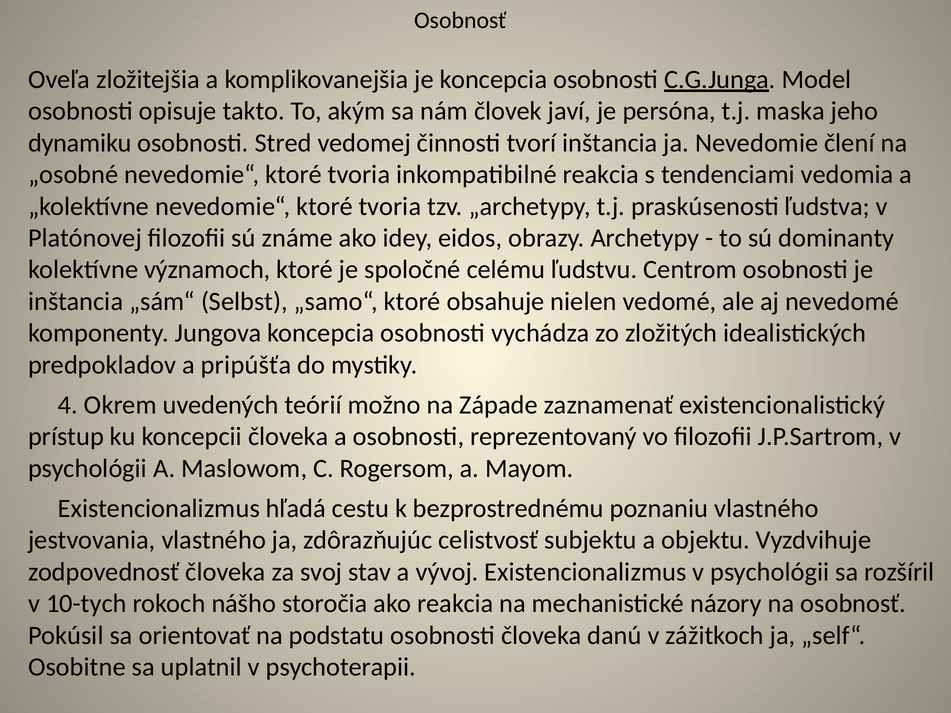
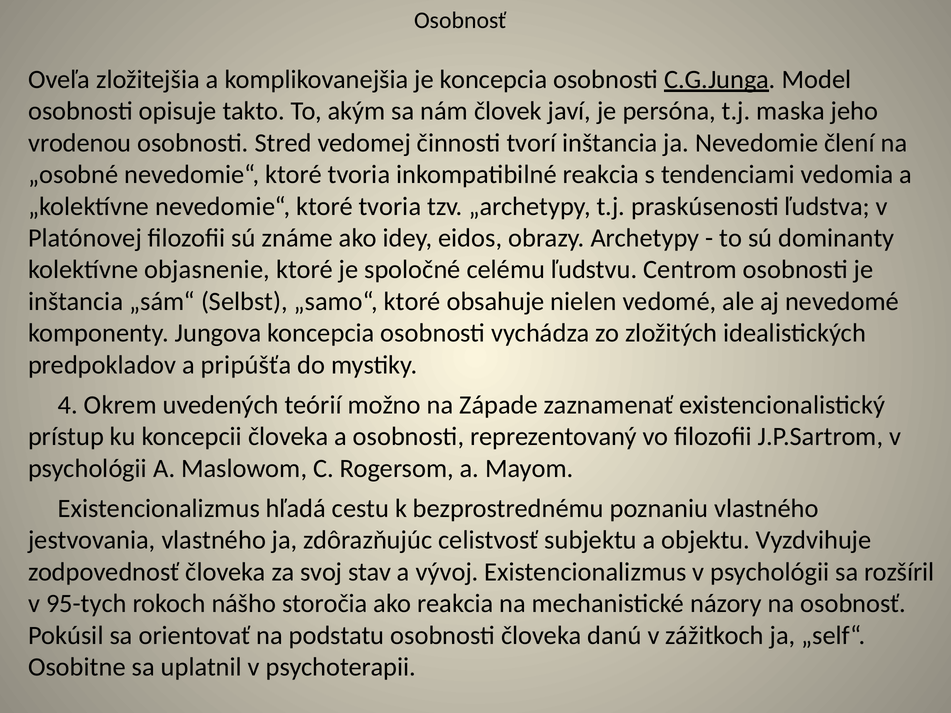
dynamiku: dynamiku -> vrodenou (80, 143)
významoch: významoch -> objasnenie (207, 270)
10-tych: 10-tych -> 95-tych (86, 604)
